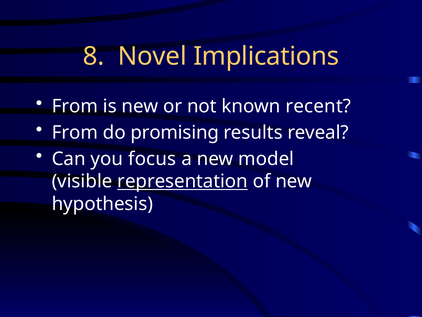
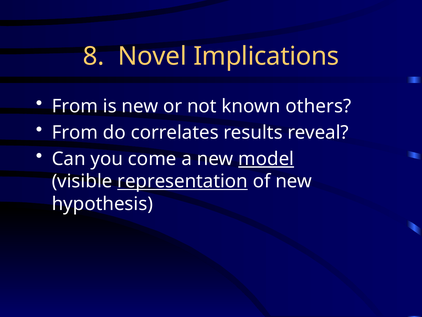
recent: recent -> others (318, 106)
promising: promising -> correlates (175, 132)
focus: focus -> come (152, 159)
model underline: none -> present (266, 159)
